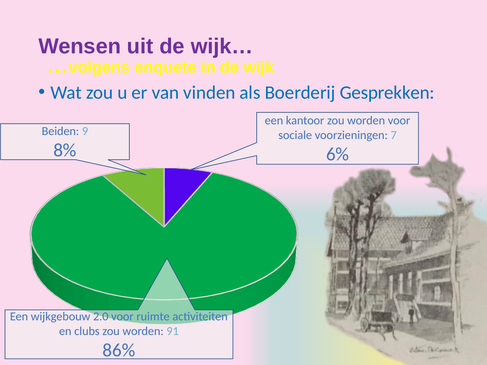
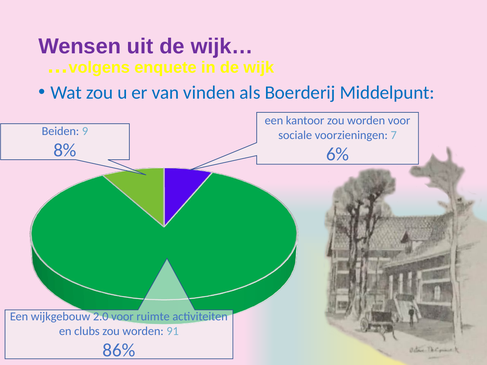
Gesprekken: Gesprekken -> Middelpunt (387, 93)
